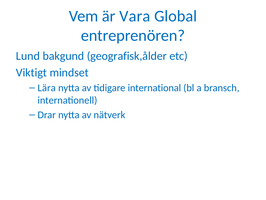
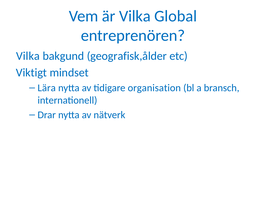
är Vara: Vara -> Vilka (135, 16)
Lund: Lund -> Vilka (28, 56)
international: international -> organisation (154, 88)
